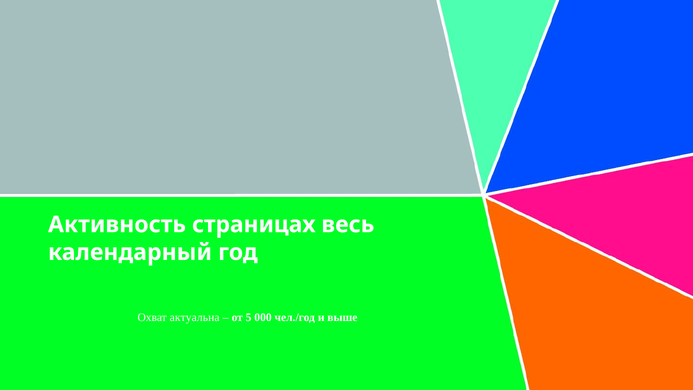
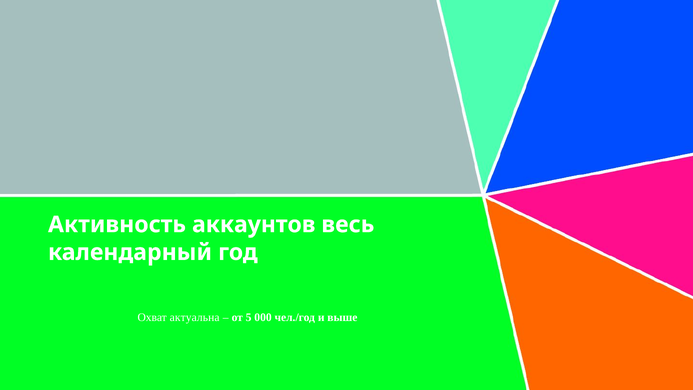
страницах: страницах -> аккаунтов (254, 225)
